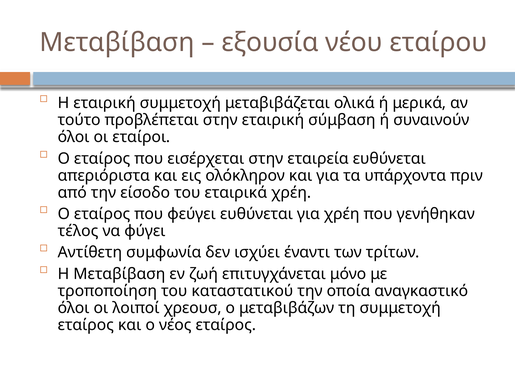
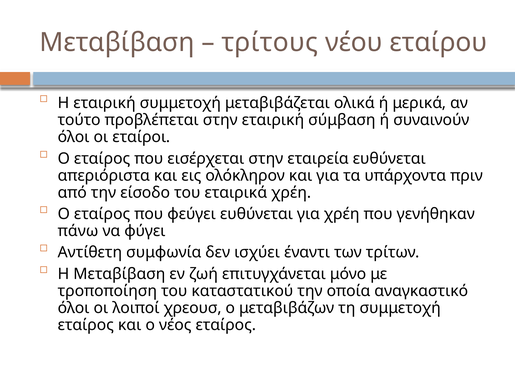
εξουσία: εξουσία -> τρίτους (270, 43)
τέλος: τέλος -> πάνω (78, 231)
